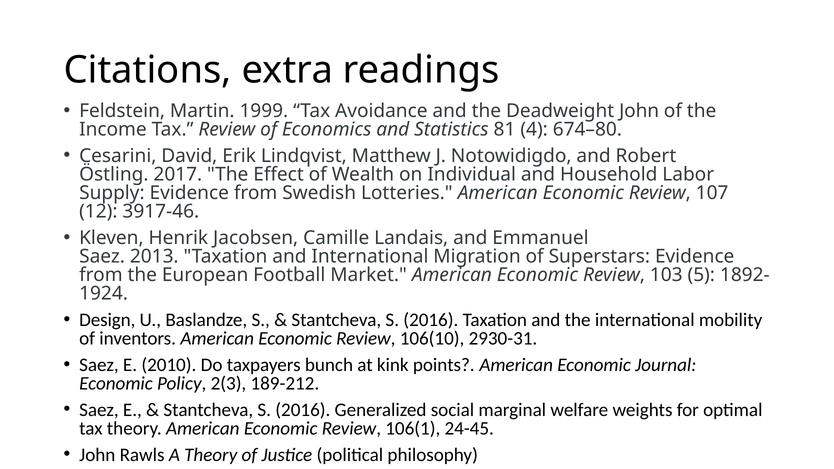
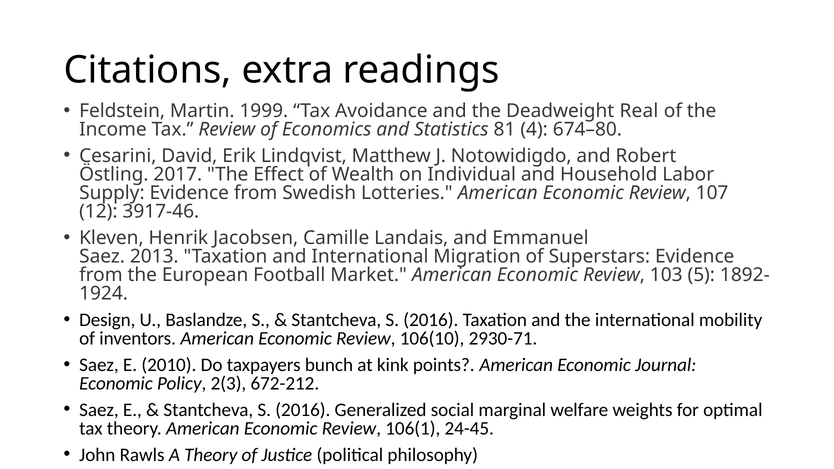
Deadweight John: John -> Real (639, 111)
2930-31: 2930-31 -> 2930-71 (503, 339)
189-212: 189-212 -> 672-212 (285, 384)
